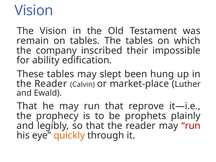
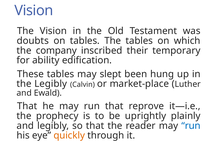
remain: remain -> doubts (33, 41)
impossible: impossible -> temporary (176, 51)
Reader: Reader -> Legibly (51, 84)
prophets: prophets -> uprightly (146, 116)
run colour: red -> blue (191, 126)
